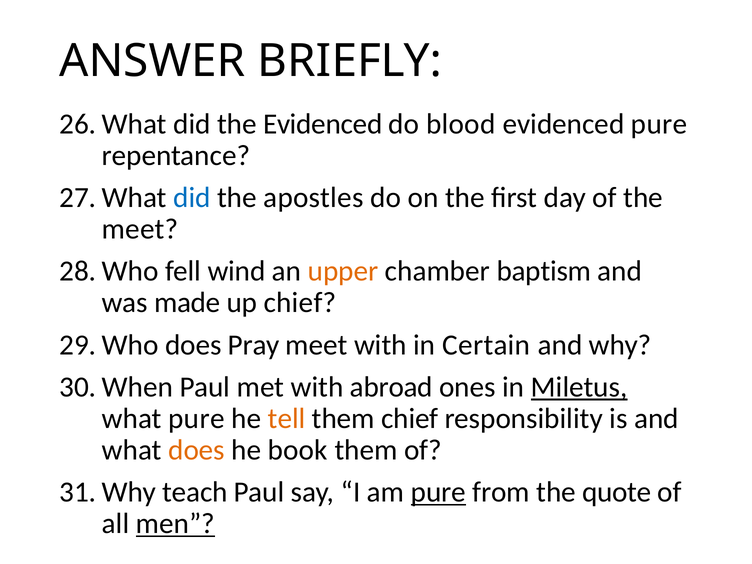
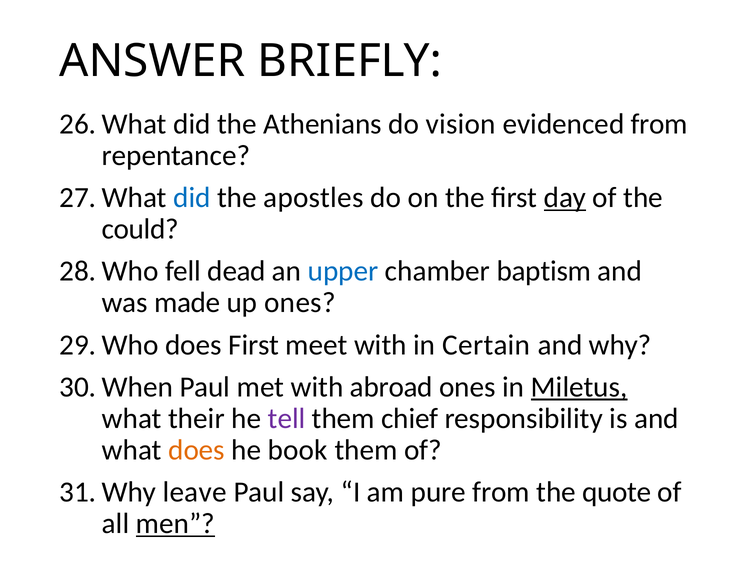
the Evidenced: Evidenced -> Athenians (323, 124)
blood: blood -> vision (461, 124)
evidenced pure: pure -> from (659, 124)
day underline: none -> present (565, 198)
meet: meet -> could (140, 229)
wind: wind -> dead (237, 271)
upper colour: orange -> blue (343, 271)
up chief: chief -> ones (300, 303)
does Pray: Pray -> First (254, 345)
what pure: pure -> their (197, 419)
tell colour: orange -> purple (287, 419)
teach: teach -> leave (195, 492)
pure underline: present -> none (438, 492)
